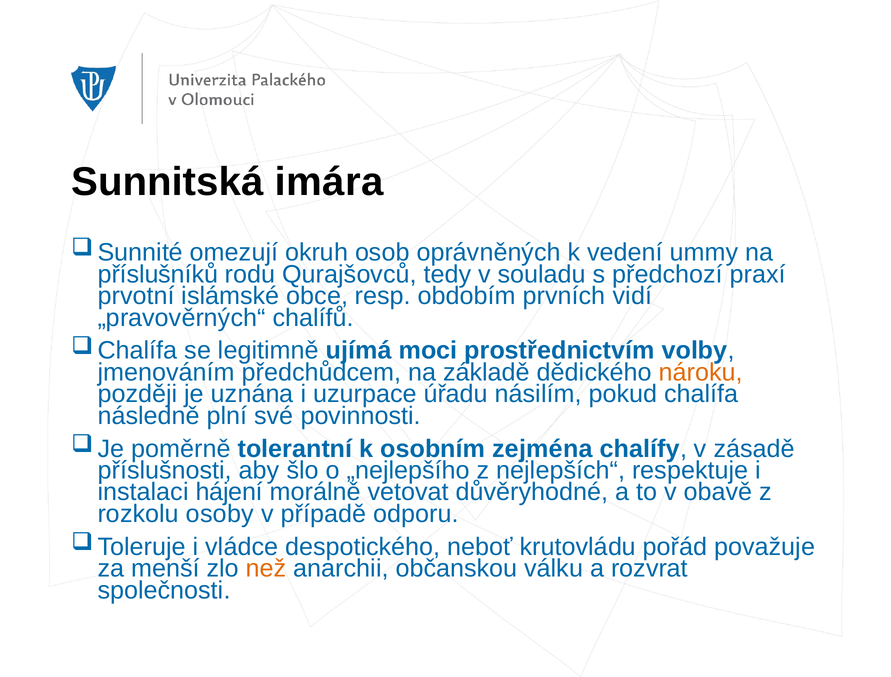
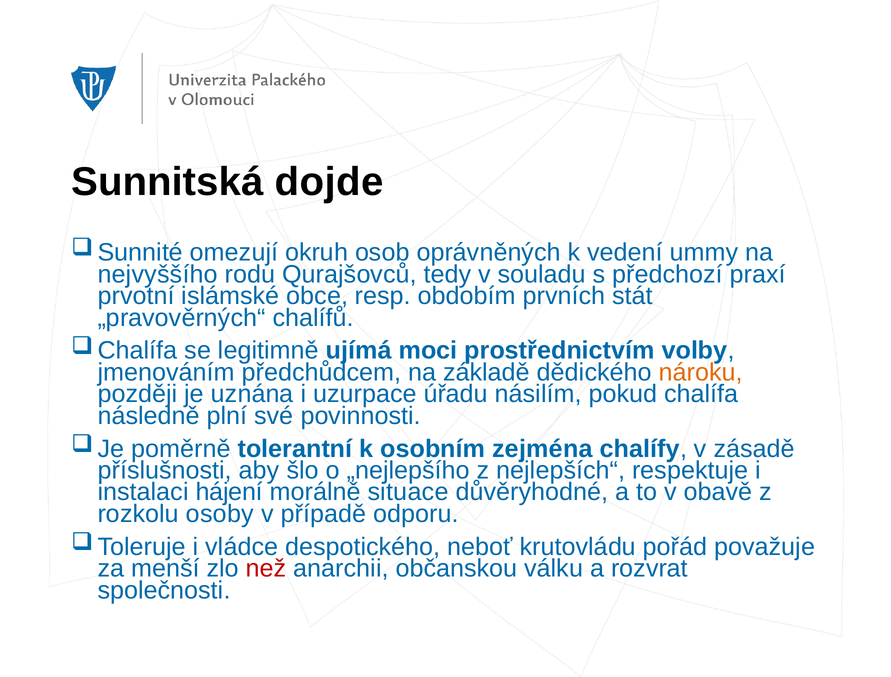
imára: imára -> dojde (329, 182)
příslušníků: příslušníků -> nejvyššího (158, 274)
vidí: vidí -> stát (633, 296)
vetovat: vetovat -> situace (408, 492)
než colour: orange -> red (266, 569)
